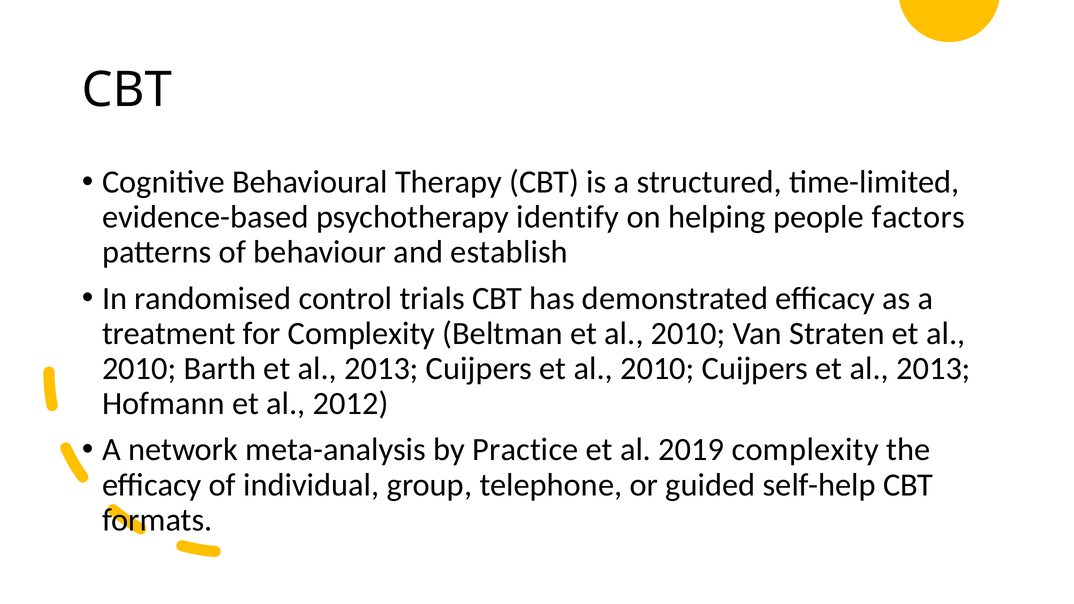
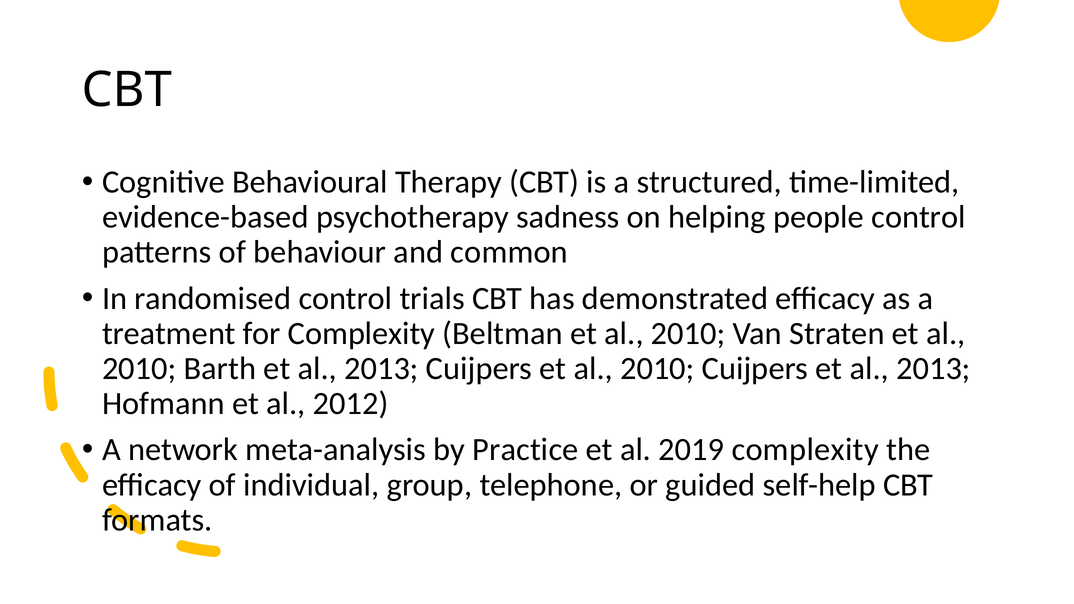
identify: identify -> sadness (568, 217)
people factors: factors -> control (919, 217)
establish: establish -> common (509, 252)
